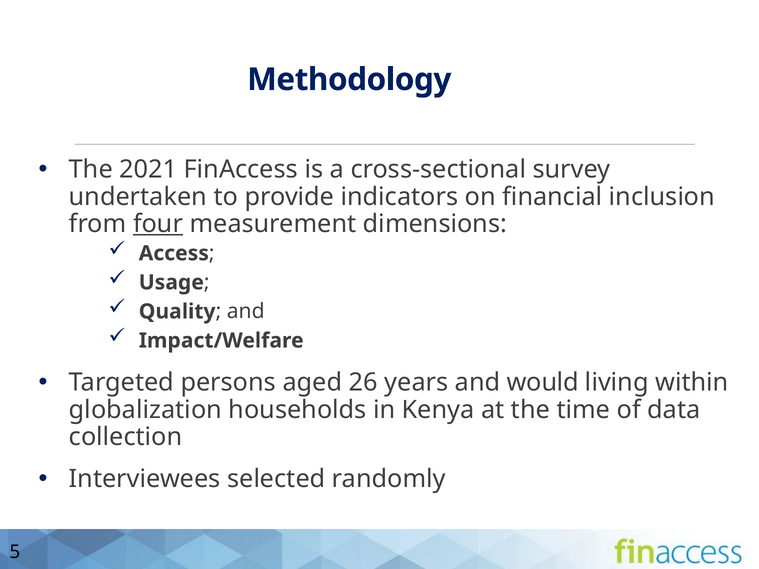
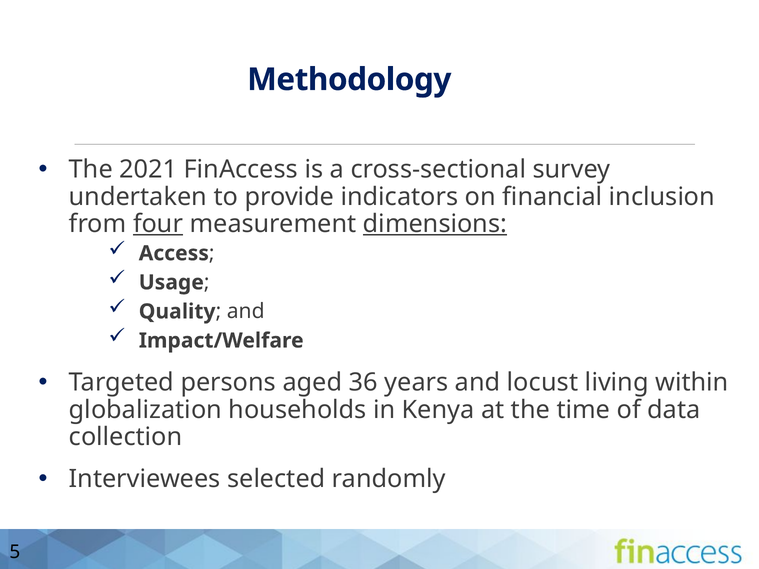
dimensions underline: none -> present (435, 224)
26: 26 -> 36 (363, 383)
would: would -> locust (543, 383)
